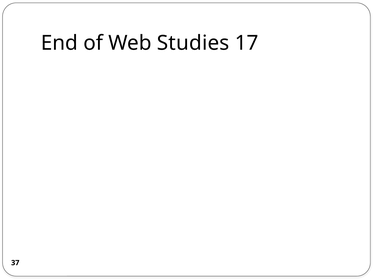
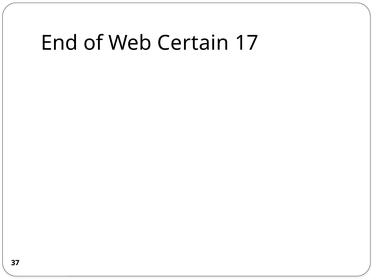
Studies: Studies -> Certain (193, 43)
